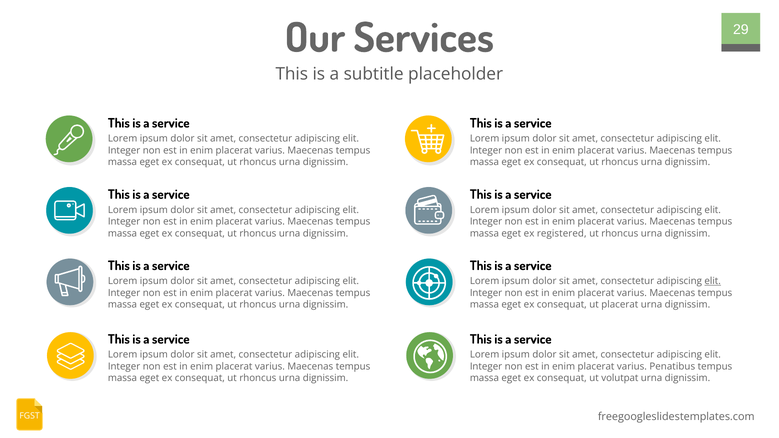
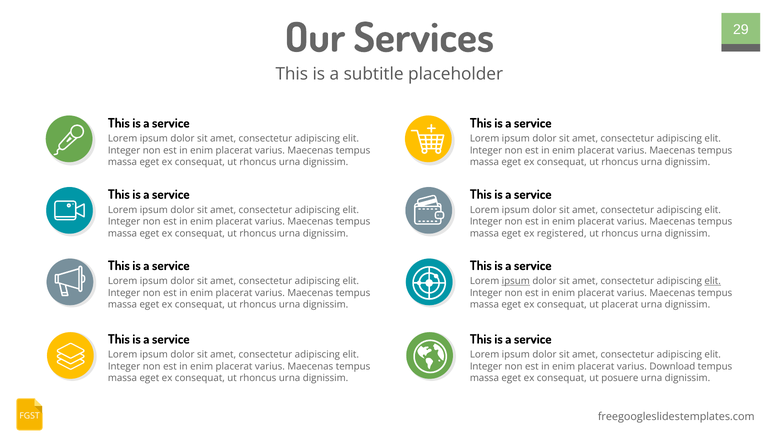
ipsum underline: none -> present (516, 281)
Penatibus: Penatibus -> Download (672, 367)
volutpat: volutpat -> posuere (620, 378)
